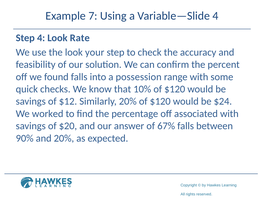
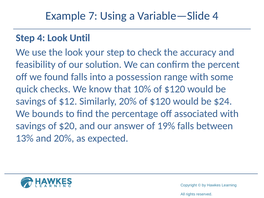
Rate: Rate -> Until (80, 38)
worked: worked -> bounds (48, 114)
67%: 67% -> 19% (166, 126)
90%: 90% -> 13% (25, 138)
